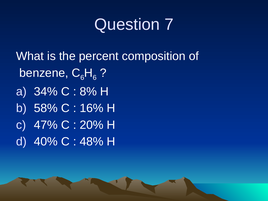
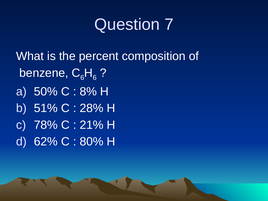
34%: 34% -> 50% (46, 92)
58%: 58% -> 51% (46, 108)
16%: 16% -> 28% (92, 108)
47%: 47% -> 78% (46, 125)
20%: 20% -> 21% (92, 125)
40%: 40% -> 62% (46, 142)
48%: 48% -> 80% (92, 142)
